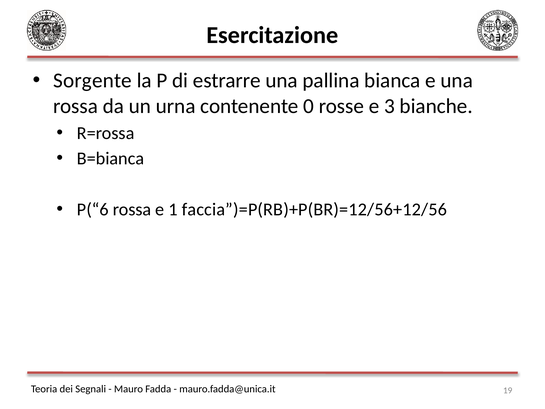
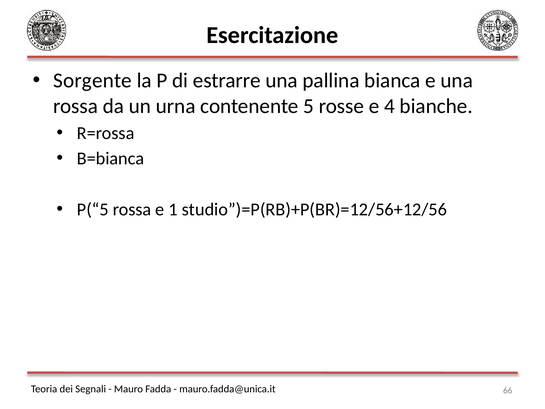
0: 0 -> 5 (309, 106)
3: 3 -> 4 (389, 106)
P(“6: P(“6 -> P(“5 (93, 209)
faccia”)=P(RB)+P(BR)=12/56+12/56: faccia”)=P(RB)+P(BR)=12/56+12/56 -> studio”)=P(RB)+P(BR)=12/56+12/56 (314, 209)
19: 19 -> 66 (508, 390)
